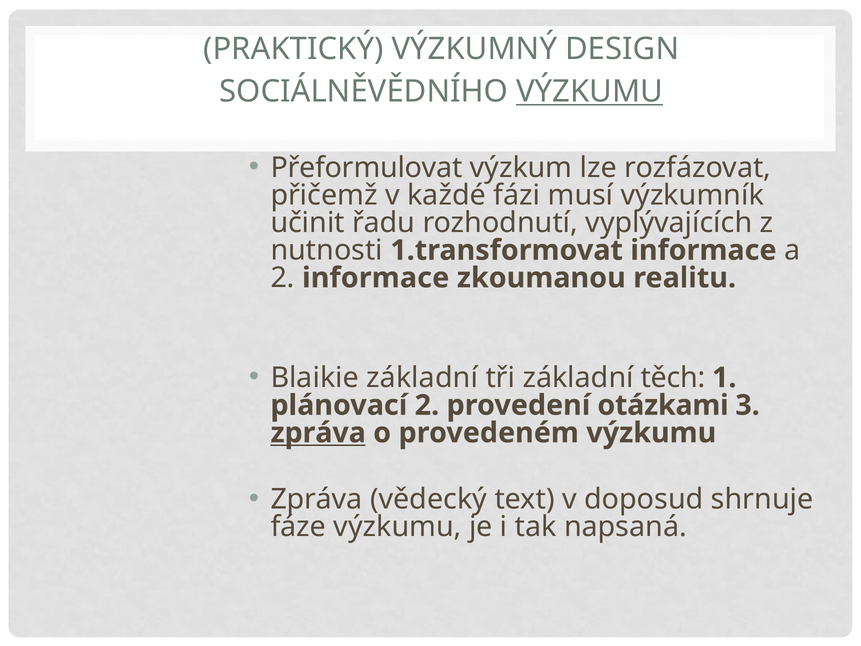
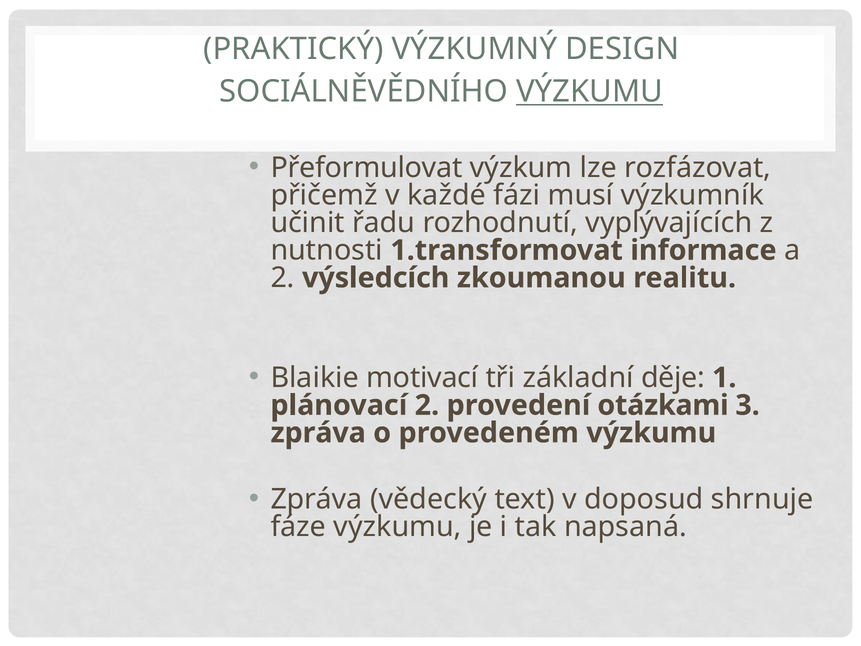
2 informace: informace -> výsledcích (376, 278)
Blaikie základní: základní -> motivací (422, 378)
těch: těch -> děje (673, 378)
zpráva underline: present -> none (318, 433)
